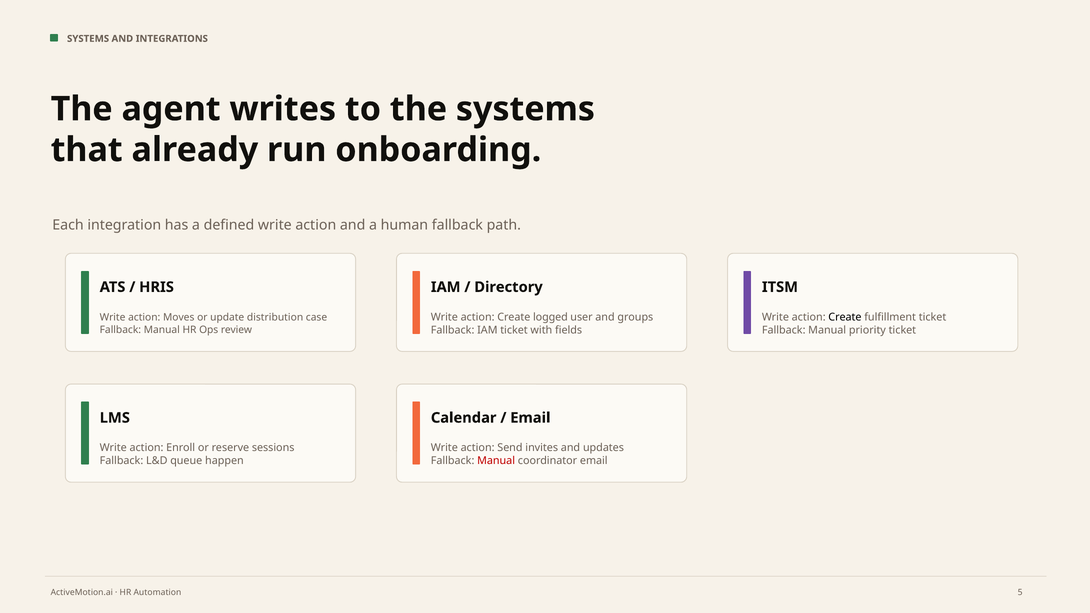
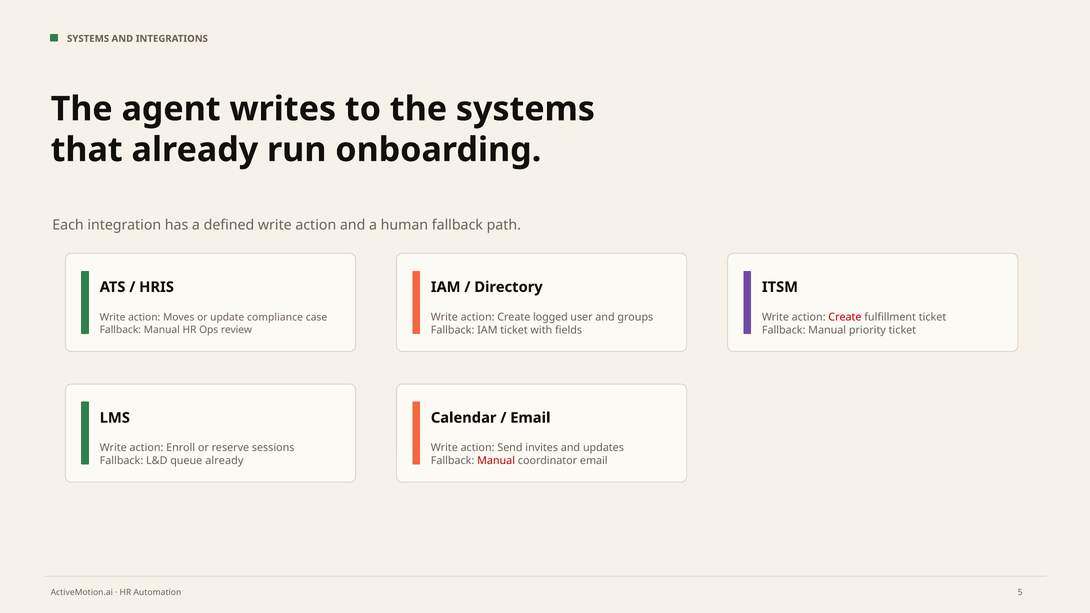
Create colour: black -> red (845, 317)
distribution: distribution -> compliance (275, 317)
queue happen: happen -> already (224, 461)
